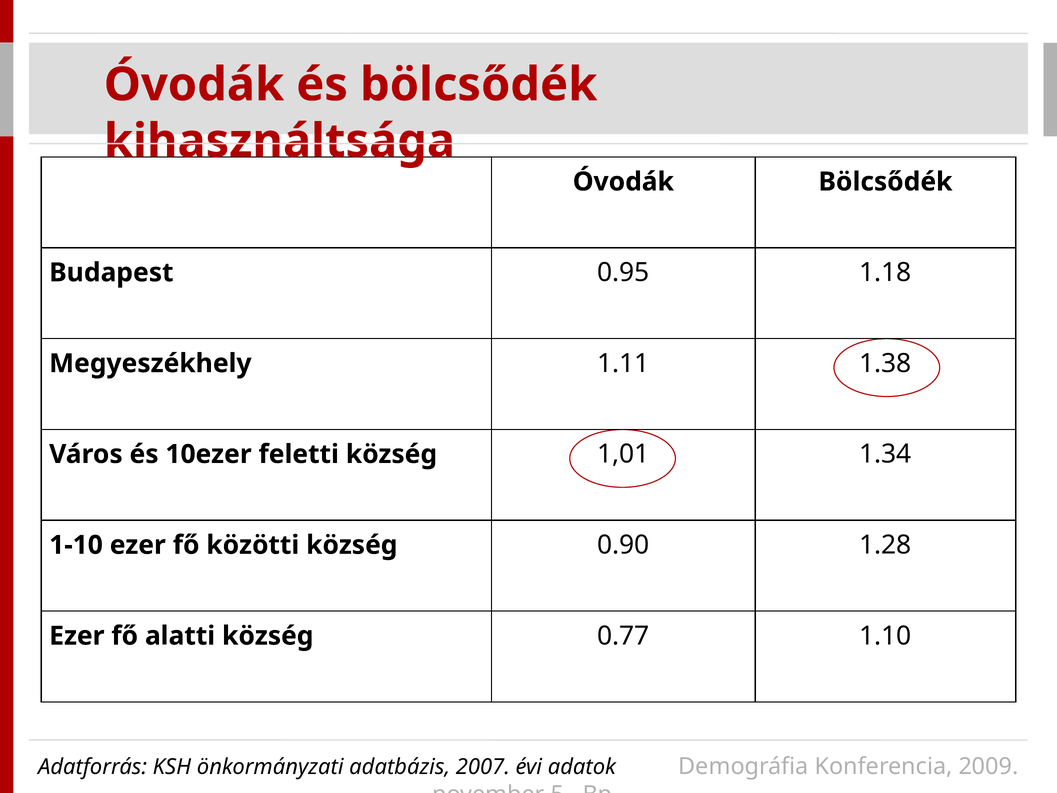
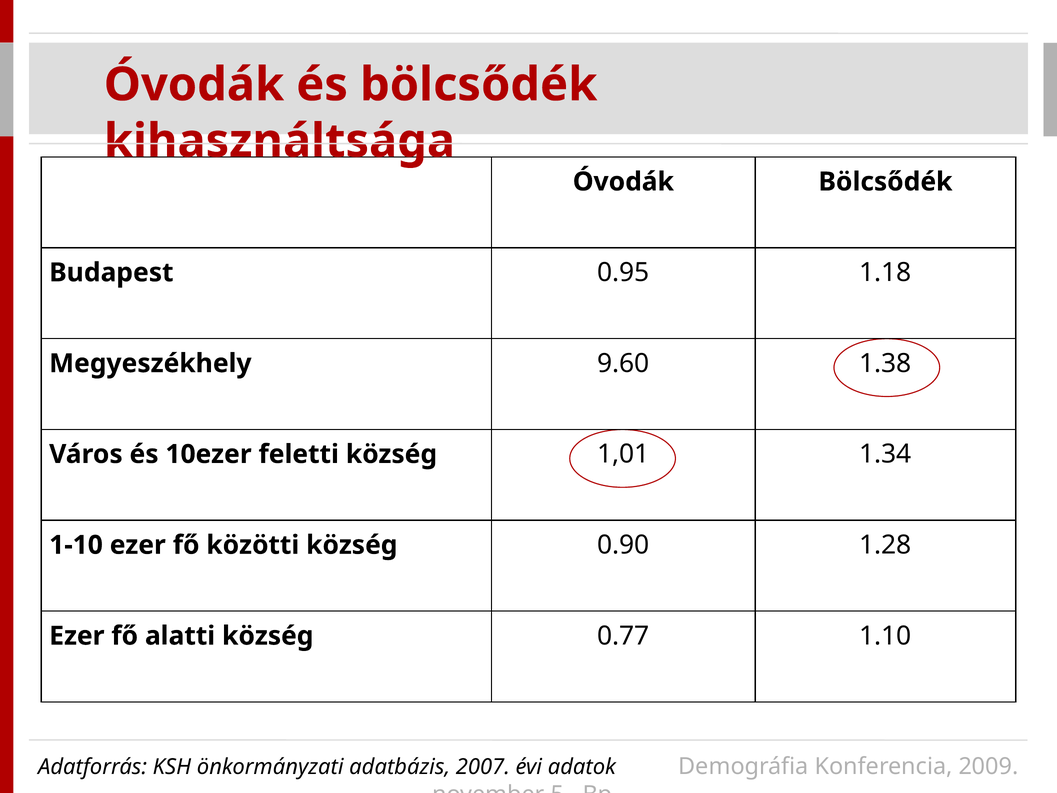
1.11: 1.11 -> 9.60 (623, 363)
